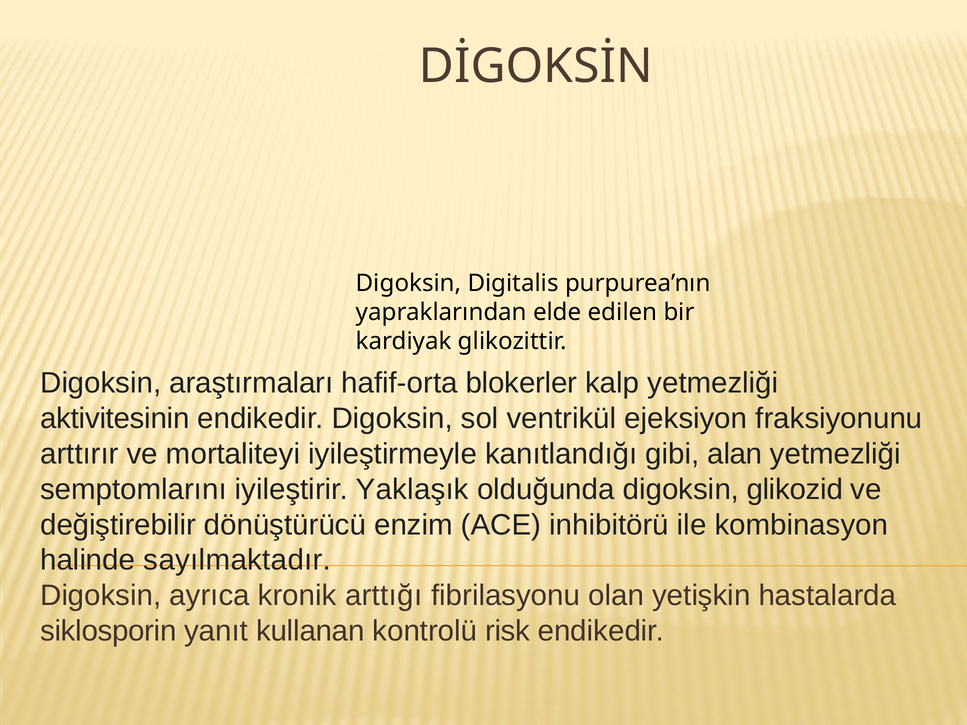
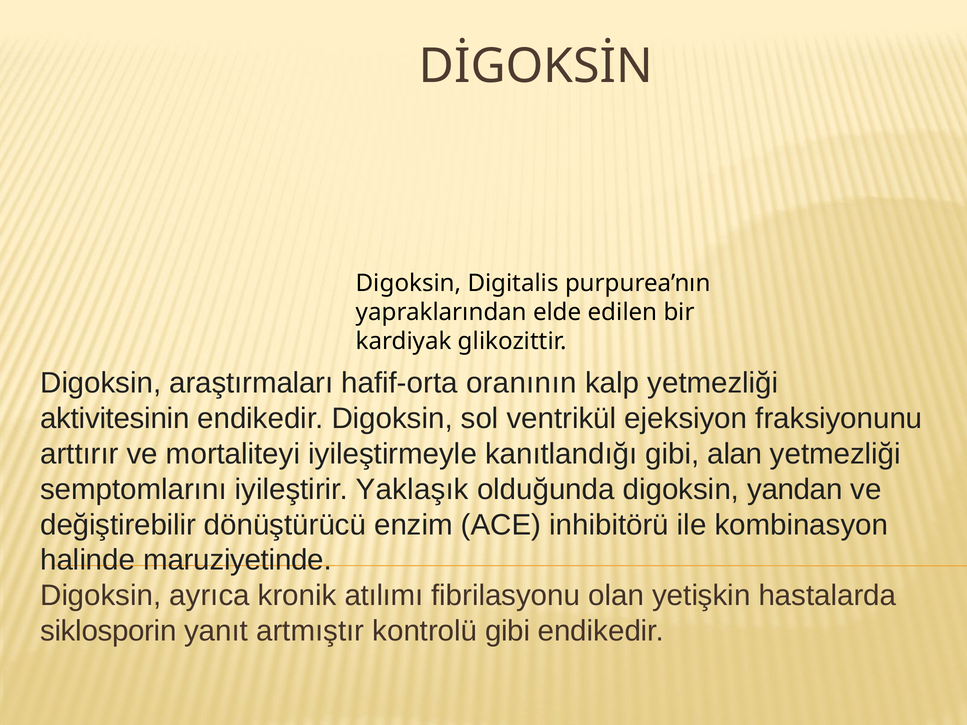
blokerler: blokerler -> oranının (521, 383)
glikozid: glikozid -> yandan (795, 490)
sayılmaktadır: sayılmaktadır -> maruziyetinde (238, 560)
arttığı: arttığı -> atılımı (384, 596)
kullanan: kullanan -> artmıştır (310, 631)
kontrolü risk: risk -> gibi (508, 631)
